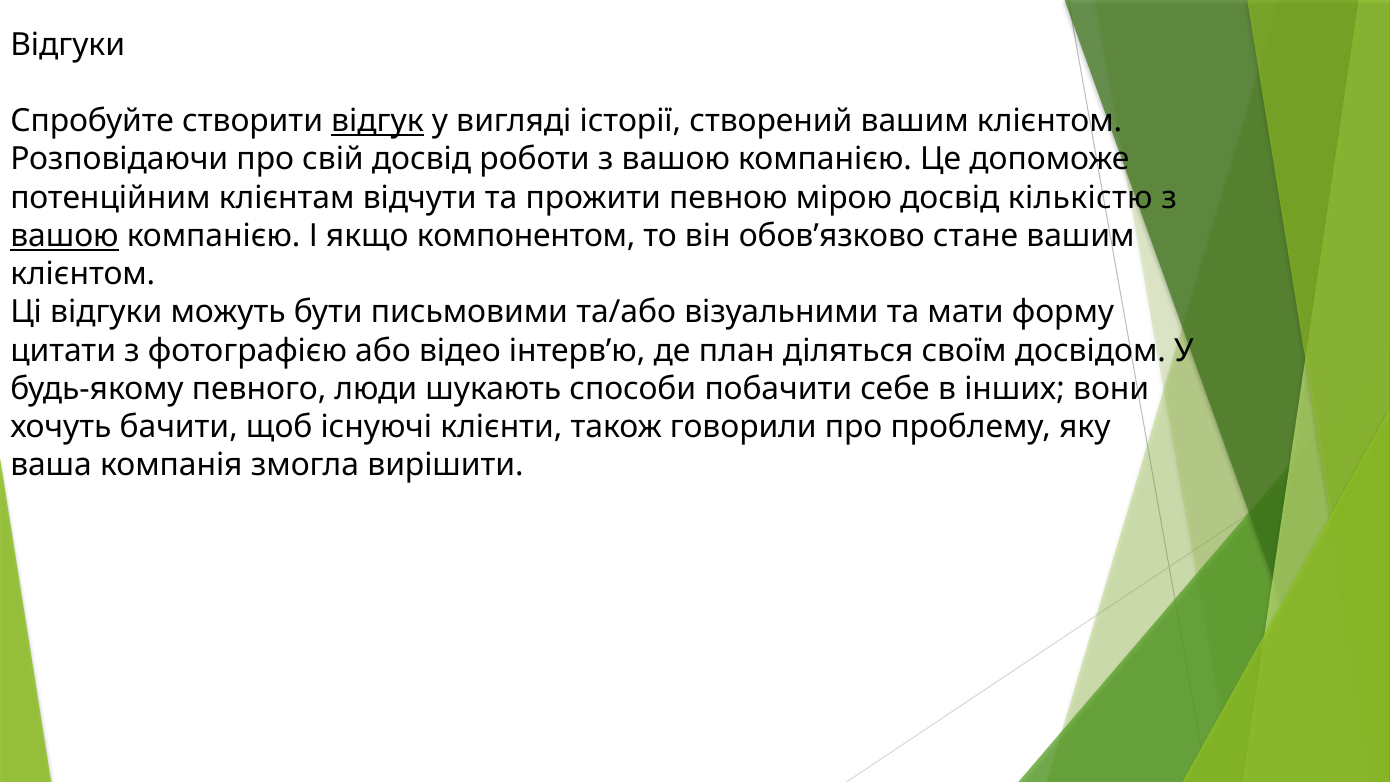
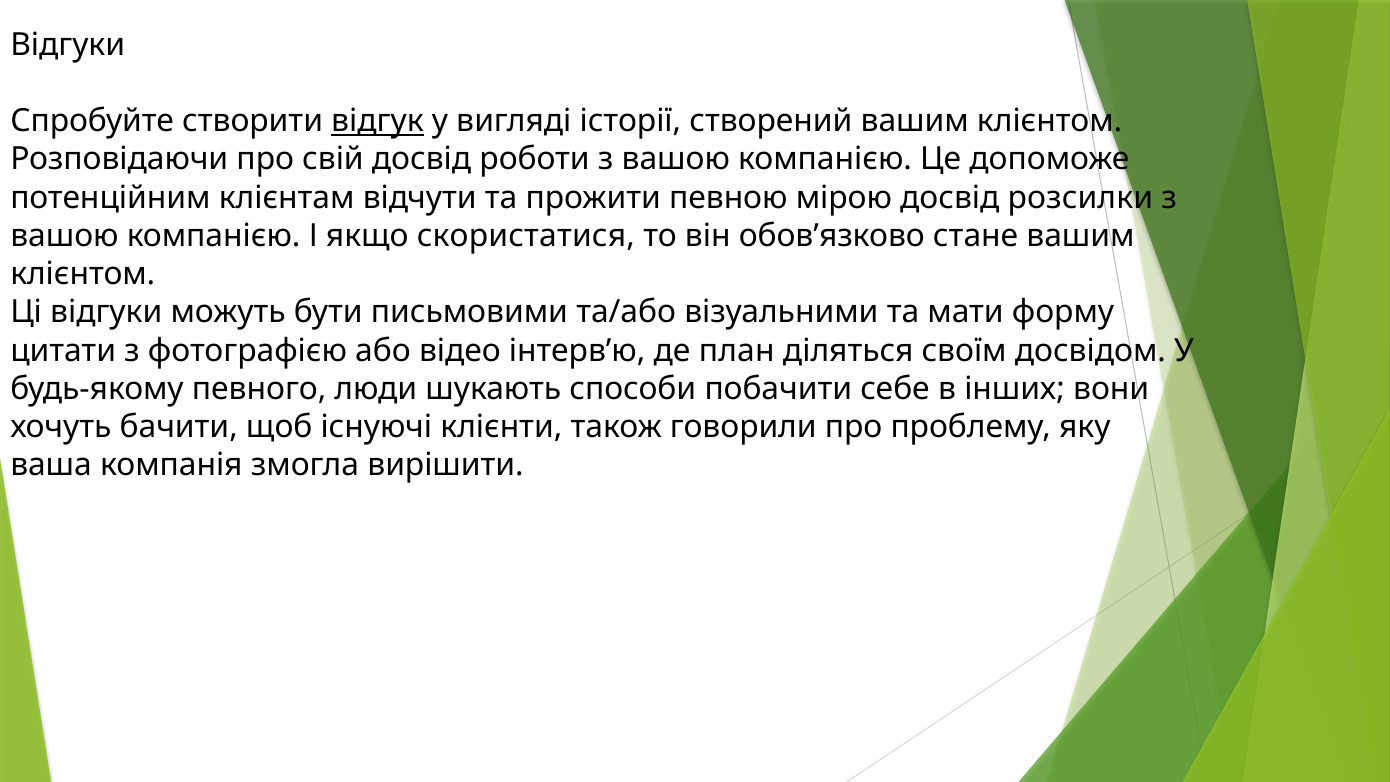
кількістю: кількістю -> розсилки (1080, 198)
вашою underline: present -> none (64, 236)
компонентом: компонентом -> скористатися (526, 236)
